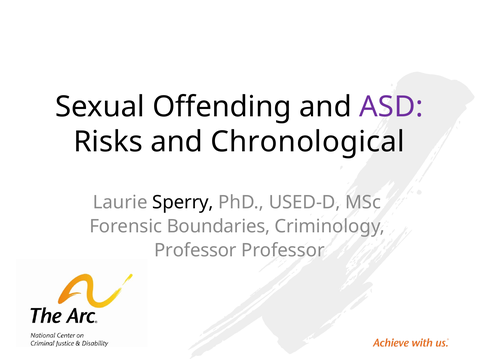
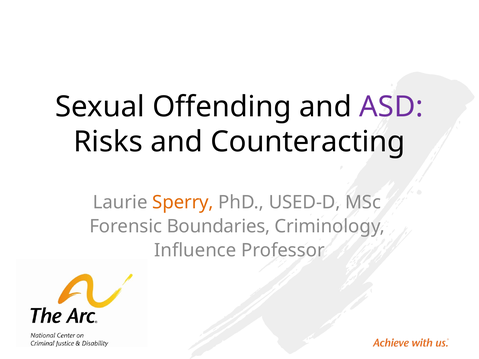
Chronological: Chronological -> Counteracting (308, 142)
Sperry colour: black -> orange (183, 202)
Professor: Professor -> Influence (195, 250)
